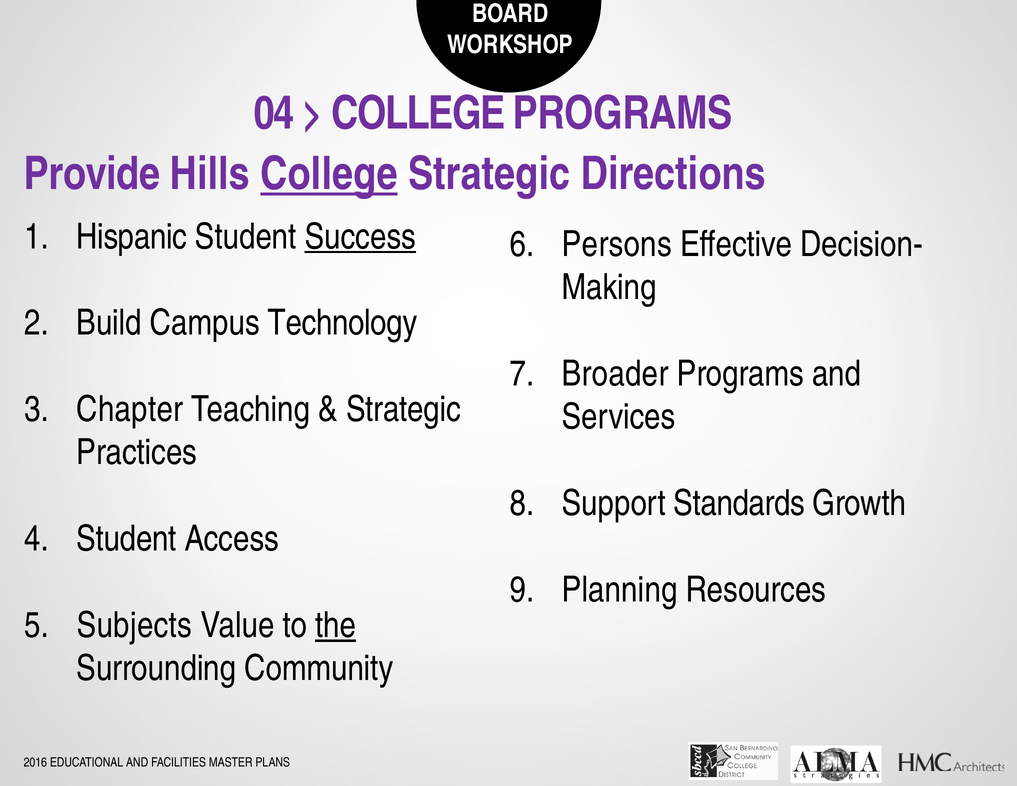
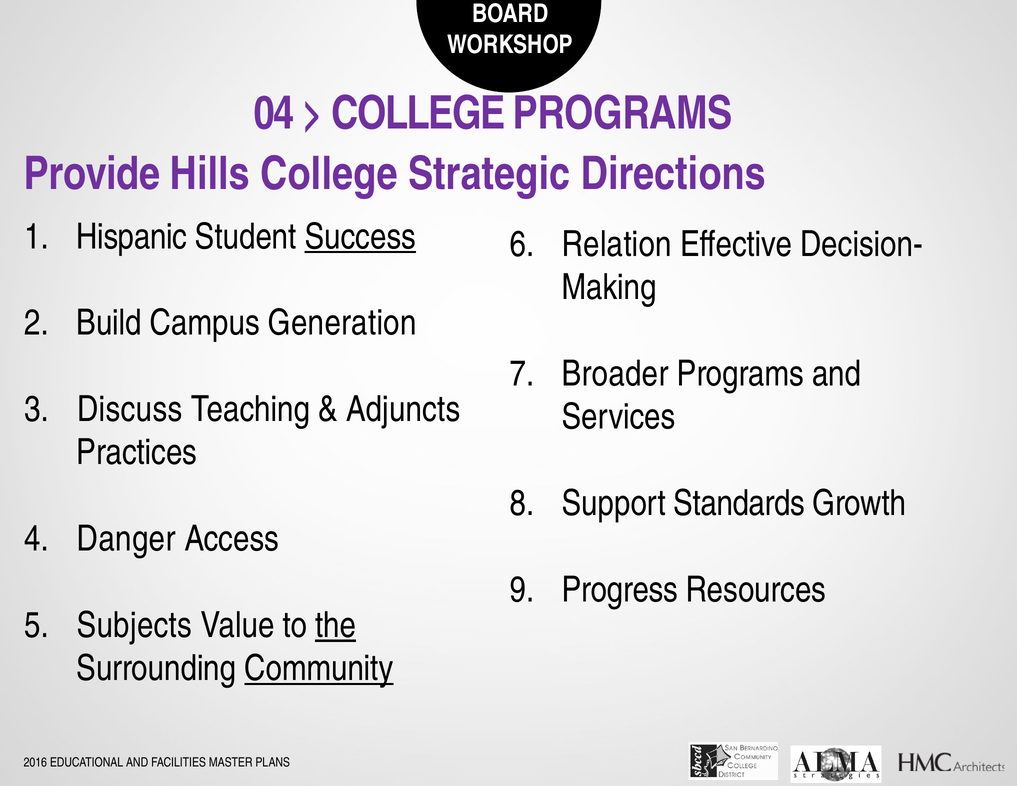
College underline: present -> none (329, 174)
Persons: Persons -> Relation (617, 244)
Technology: Technology -> Generation (342, 323)
Chapter: Chapter -> Discuss (130, 409)
Strategic: Strategic -> Adjuncts (403, 409)
Student: Student -> Danger (126, 539)
Planning: Planning -> Progress (620, 590)
Community underline: none -> present (319, 668)
